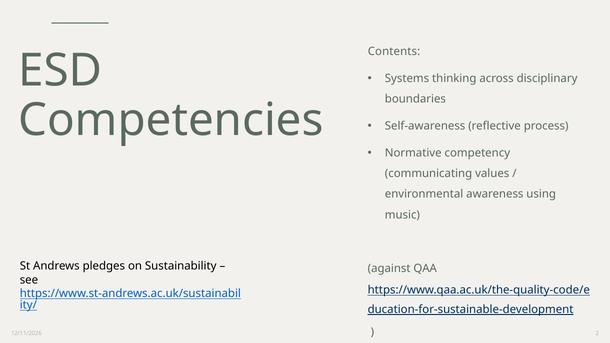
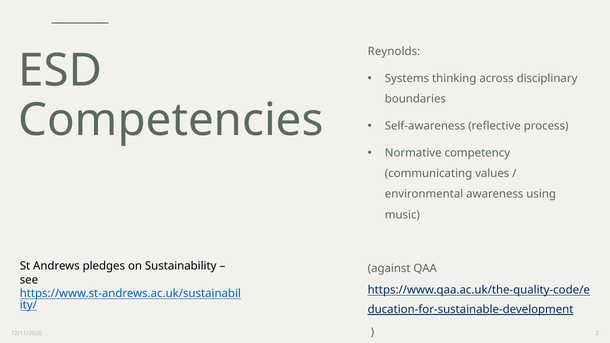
Contents: Contents -> Reynolds (394, 52)
